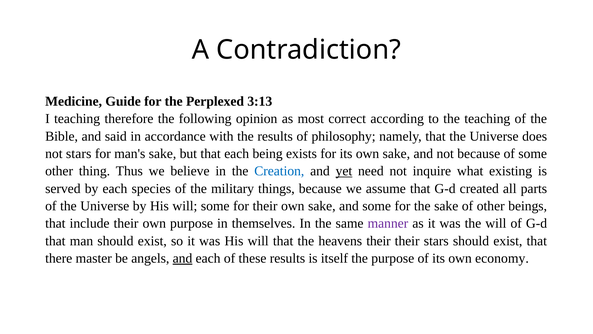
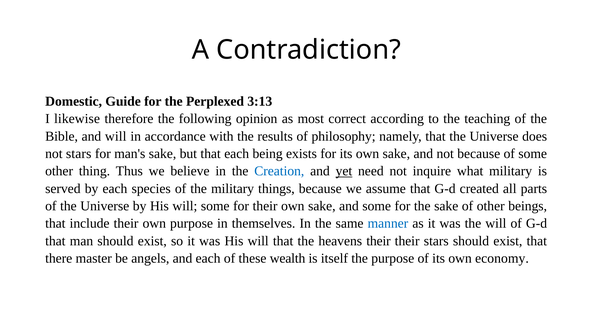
Medicine: Medicine -> Domestic (74, 101)
I teaching: teaching -> likewise (77, 119)
and said: said -> will (116, 136)
what existing: existing -> military (511, 171)
manner colour: purple -> blue (388, 223)
and underline: present -> none (183, 258)
these results: results -> wealth (288, 258)
